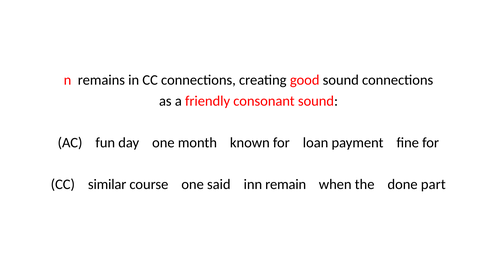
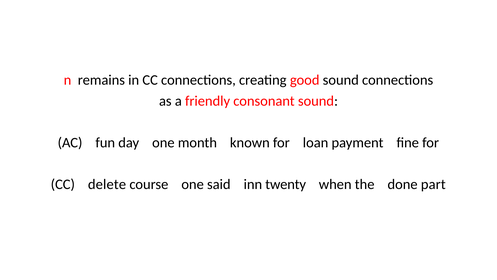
similar: similar -> delete (107, 184)
remain: remain -> twenty (286, 184)
